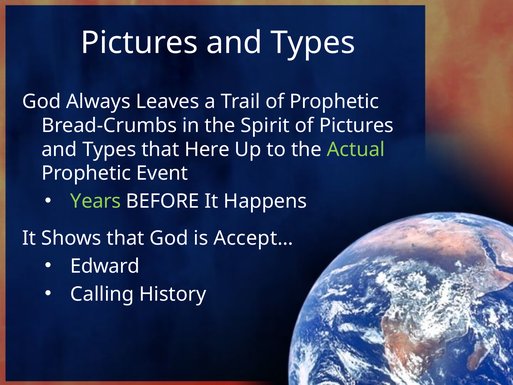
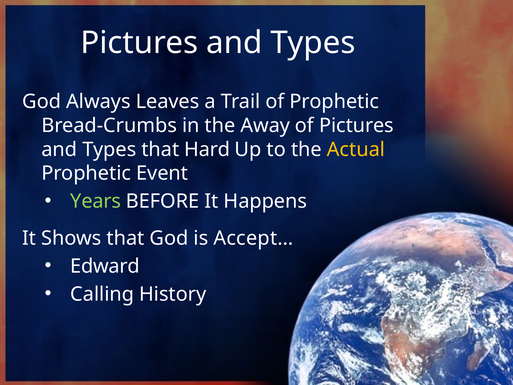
Spirit: Spirit -> Away (265, 125)
Here: Here -> Hard (207, 149)
Actual colour: light green -> yellow (356, 149)
